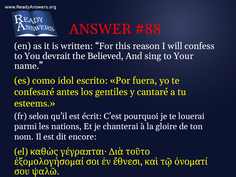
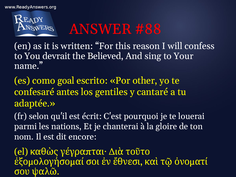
idol: idol -> goal (66, 81)
fuera: fuera -> other (145, 81)
esteems: esteems -> adaptée (35, 103)
